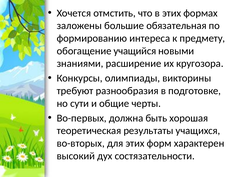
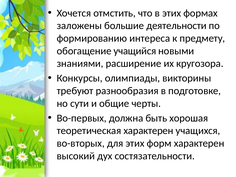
обязательная: обязательная -> деятельности (176, 26)
теоретическая результаты: результаты -> характерен (148, 131)
